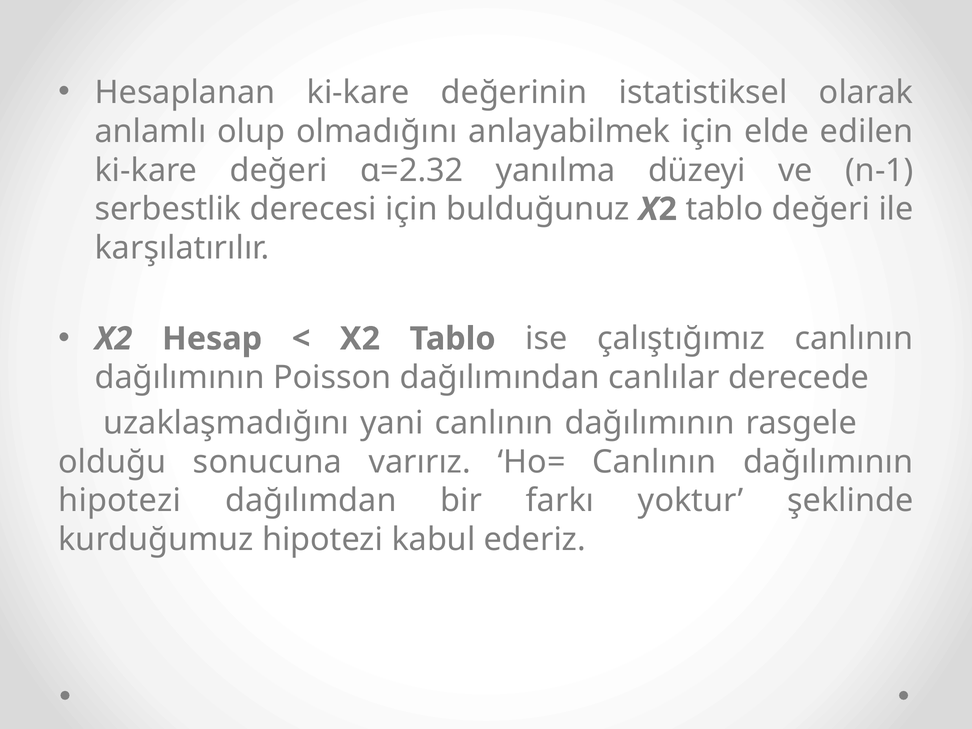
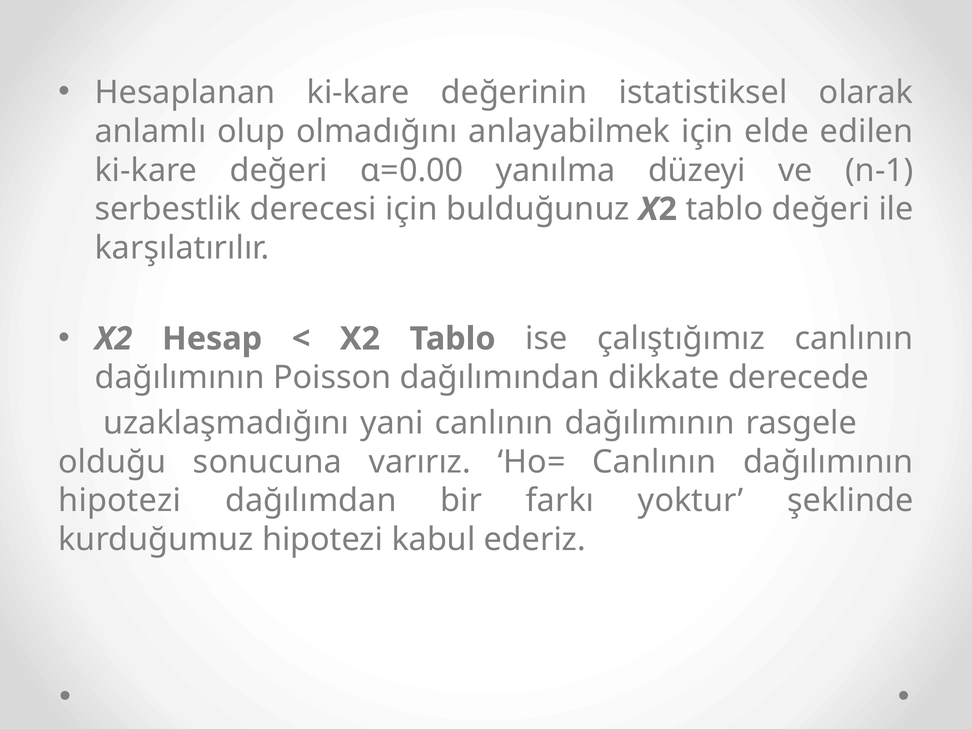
α=2.32: α=2.32 -> α=0.00 (412, 170)
canlılar: canlılar -> dikkate (664, 378)
